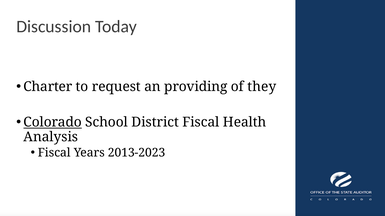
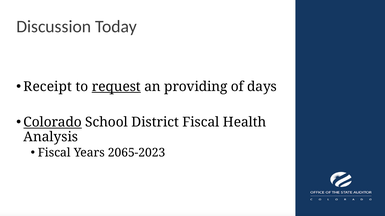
Charter: Charter -> Receipt (48, 87)
request underline: none -> present (116, 87)
they: they -> days (262, 87)
2013-2023: 2013-2023 -> 2065-2023 (137, 153)
